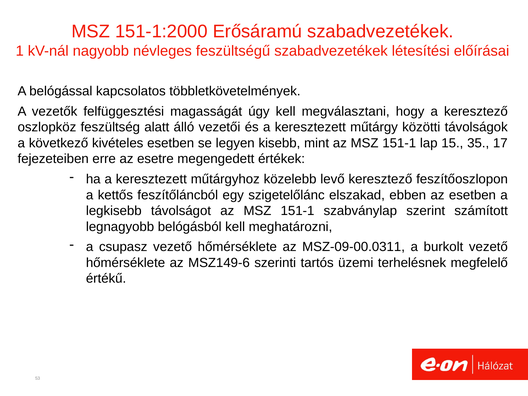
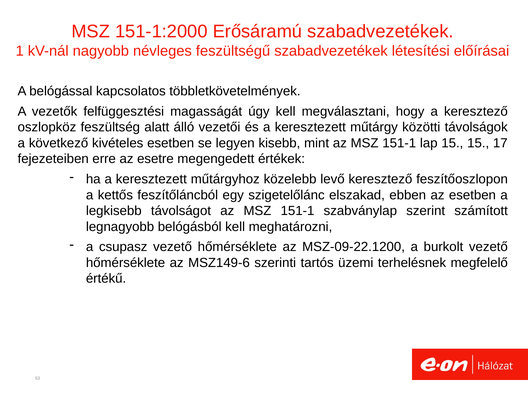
15 35: 35 -> 15 (478, 143)
MSZ-09-00.0311: MSZ-09-00.0311 -> MSZ-09-22.1200 (354, 247)
